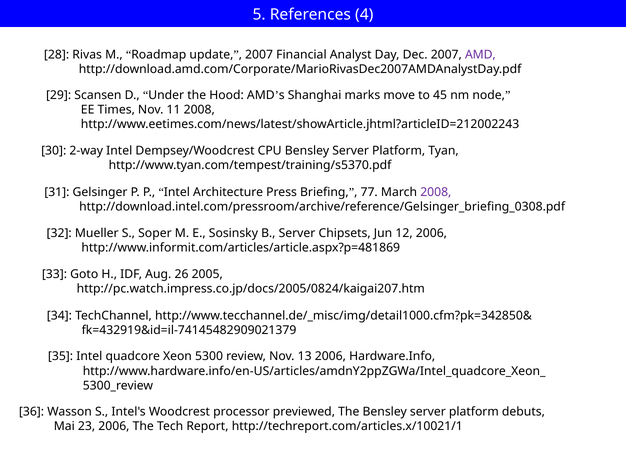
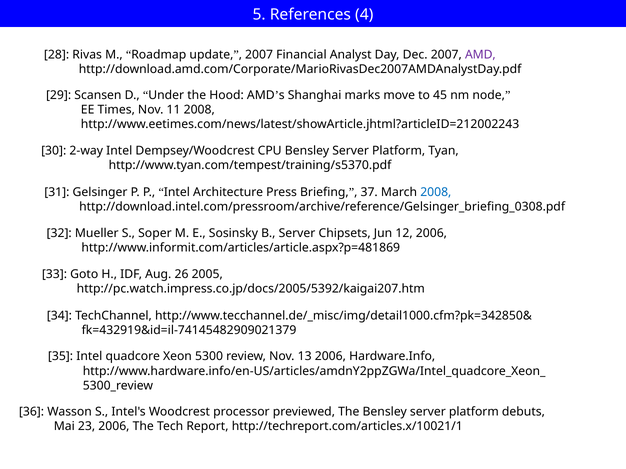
77: 77 -> 37 (369, 192)
2008 colour: purple -> blue (436, 192)
http://pc.watch.impress.co.jp/docs/2005/0824/kaigai207.htm: http://pc.watch.impress.co.jp/docs/2005/0824/kaigai207.htm -> http://pc.watch.impress.co.jp/docs/2005/5392/kaigai207.htm (251, 289)
